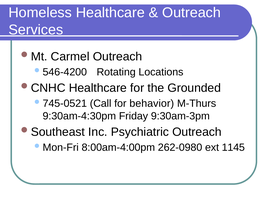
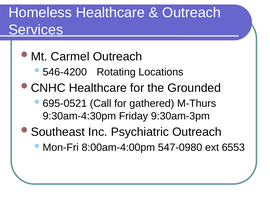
745-0521: 745-0521 -> 695-0521 (65, 104)
behavior: behavior -> gathered (152, 104)
262-0980: 262-0980 -> 547-0980 (180, 148)
1145: 1145 -> 6553 (233, 148)
